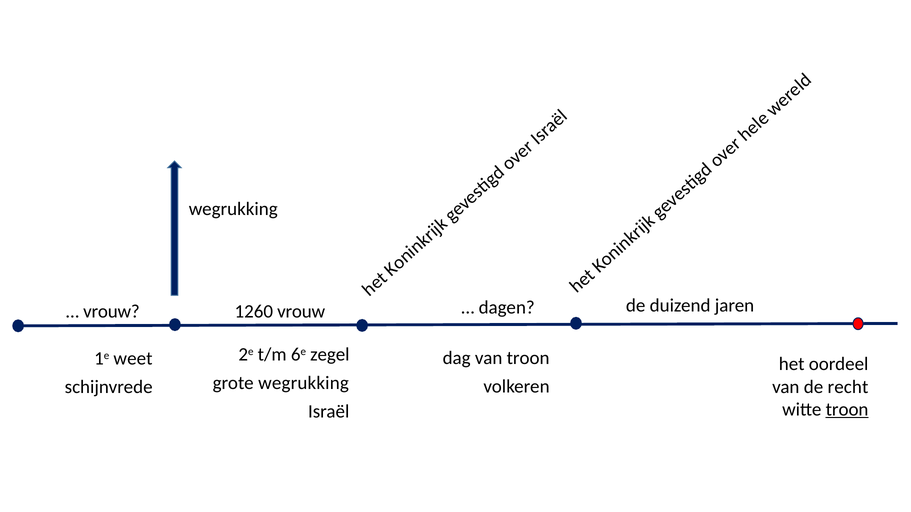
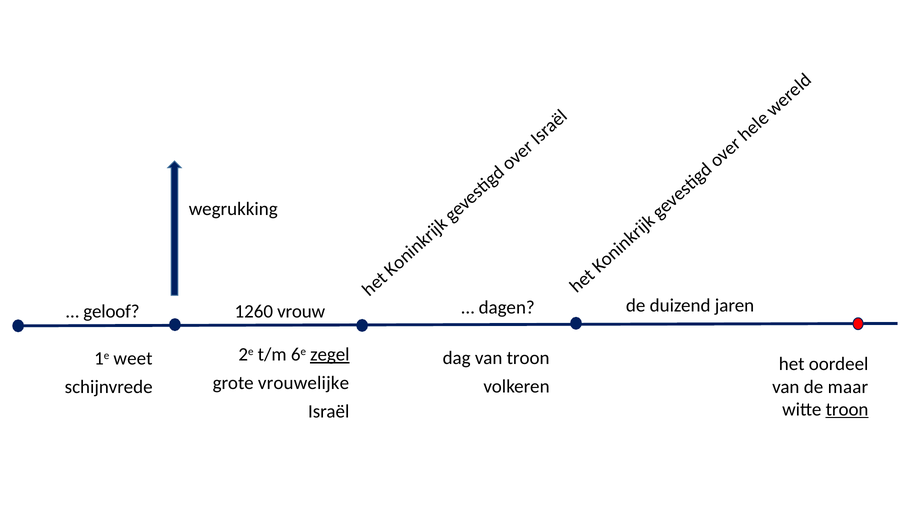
vrouw: vrouw -> geloof (111, 312)
zegel underline: none -> present (330, 355)
grote wegrukking: wegrukking -> vrouwelijke (303, 383)
recht: recht -> maar (848, 387)
